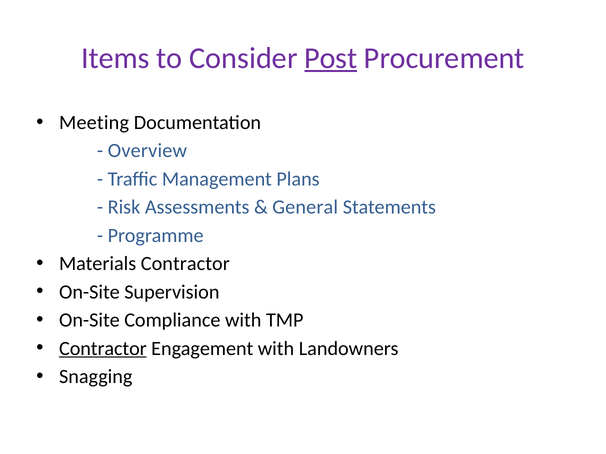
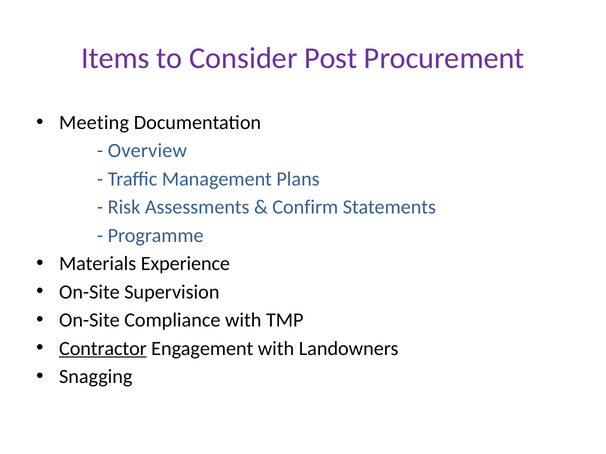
Post underline: present -> none (331, 58)
General: General -> Confirm (305, 207)
Materials Contractor: Contractor -> Experience (185, 264)
